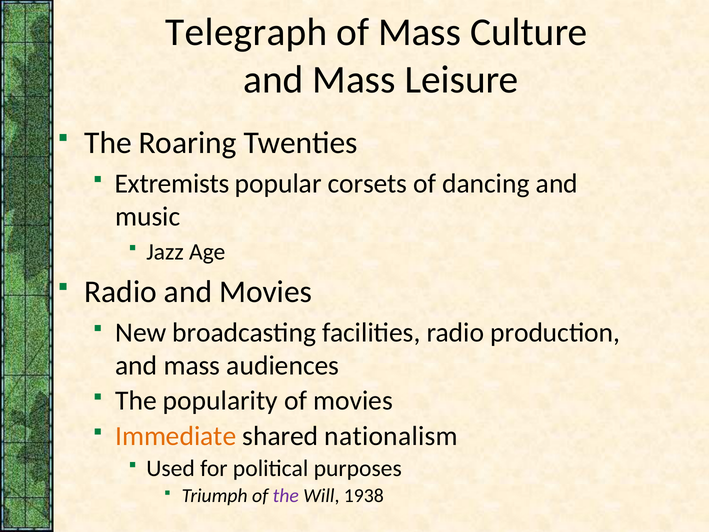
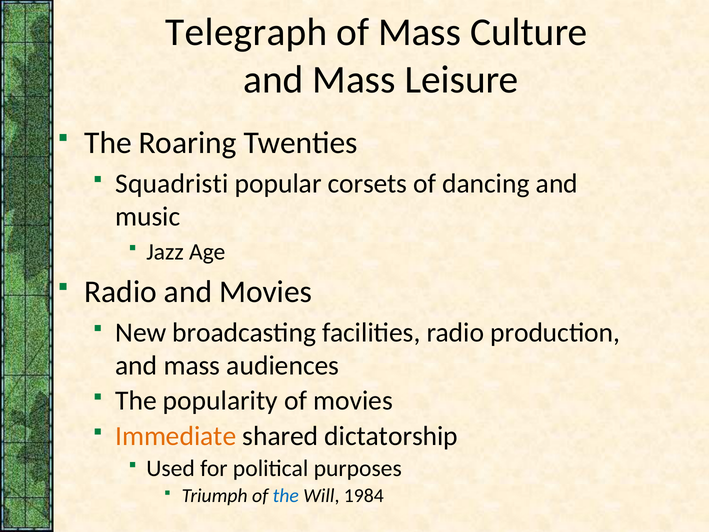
Extremists: Extremists -> Squadristi (172, 184)
nationalism: nationalism -> dictatorship (391, 436)
the colour: purple -> blue (286, 496)
1938: 1938 -> 1984 (364, 496)
